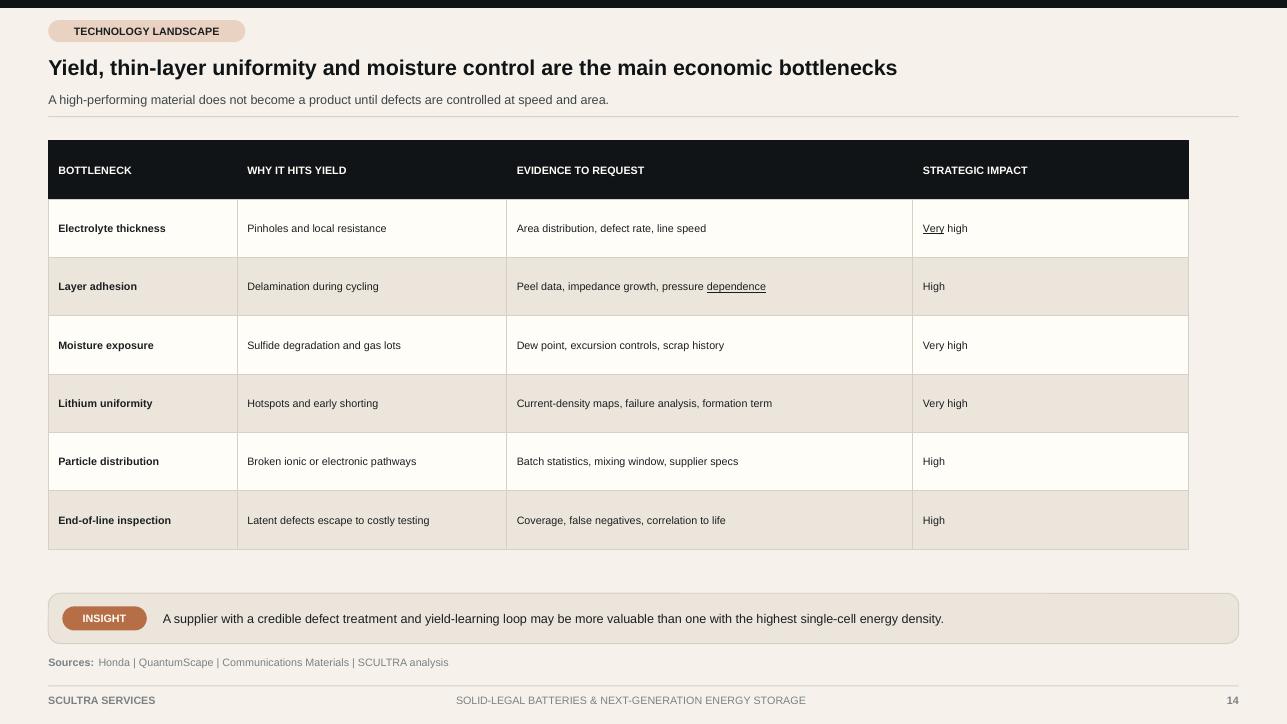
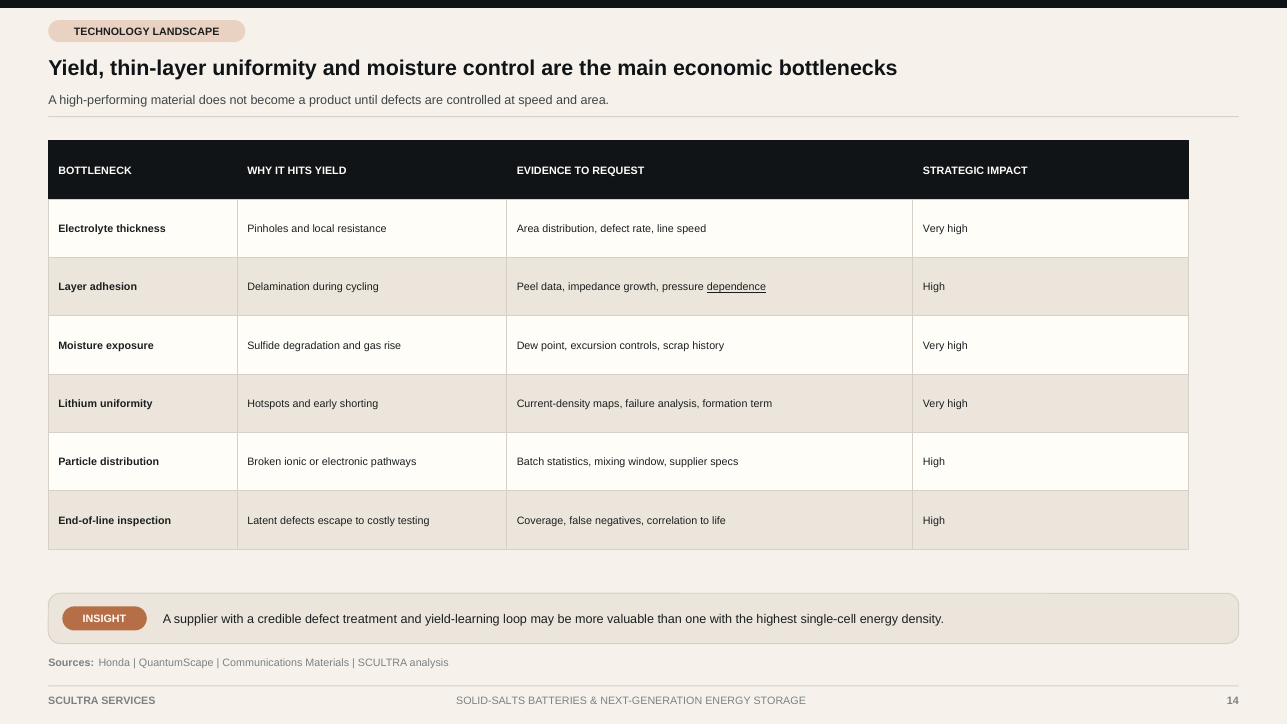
Very underline: present -> none (934, 229)
lots: lots -> rise (393, 346)
SOLID-LEGAL: SOLID-LEGAL -> SOLID-SALTS (491, 701)
